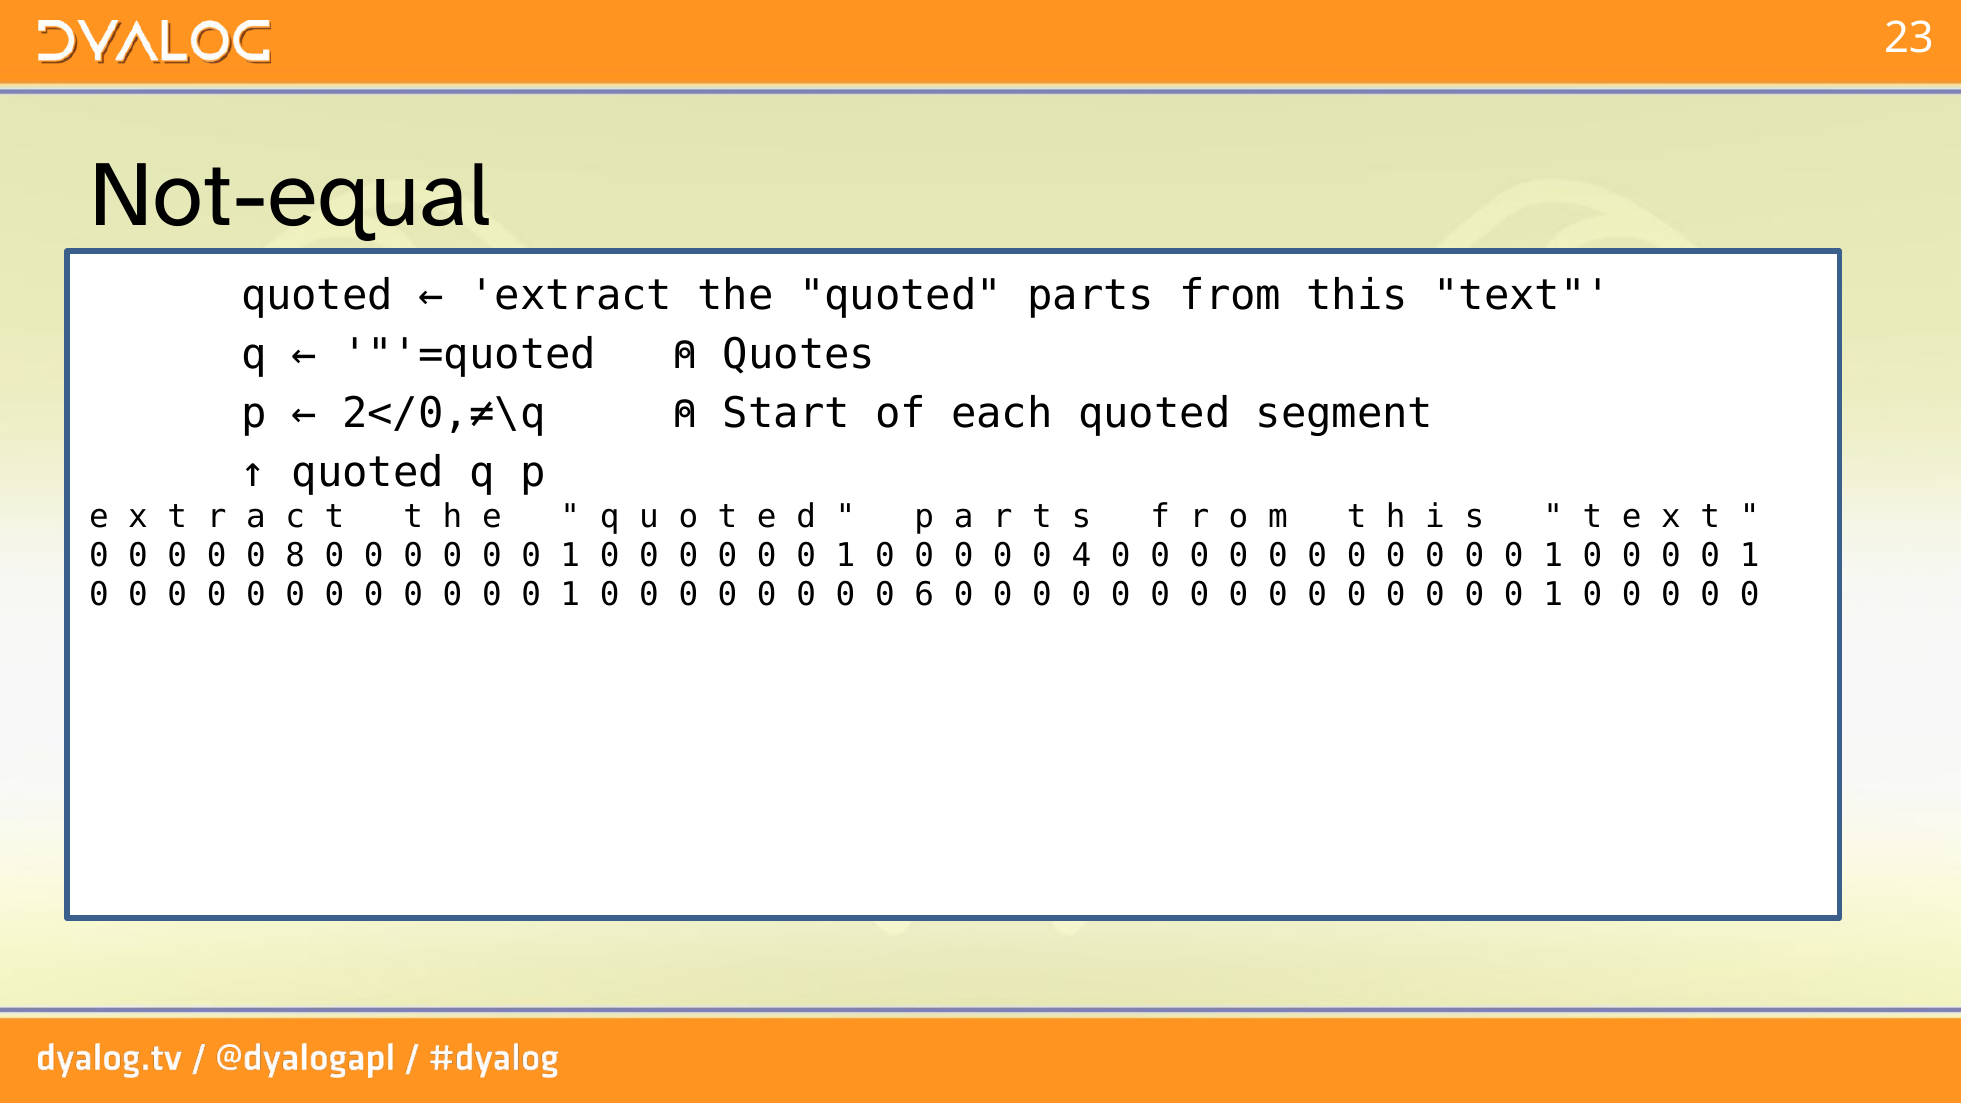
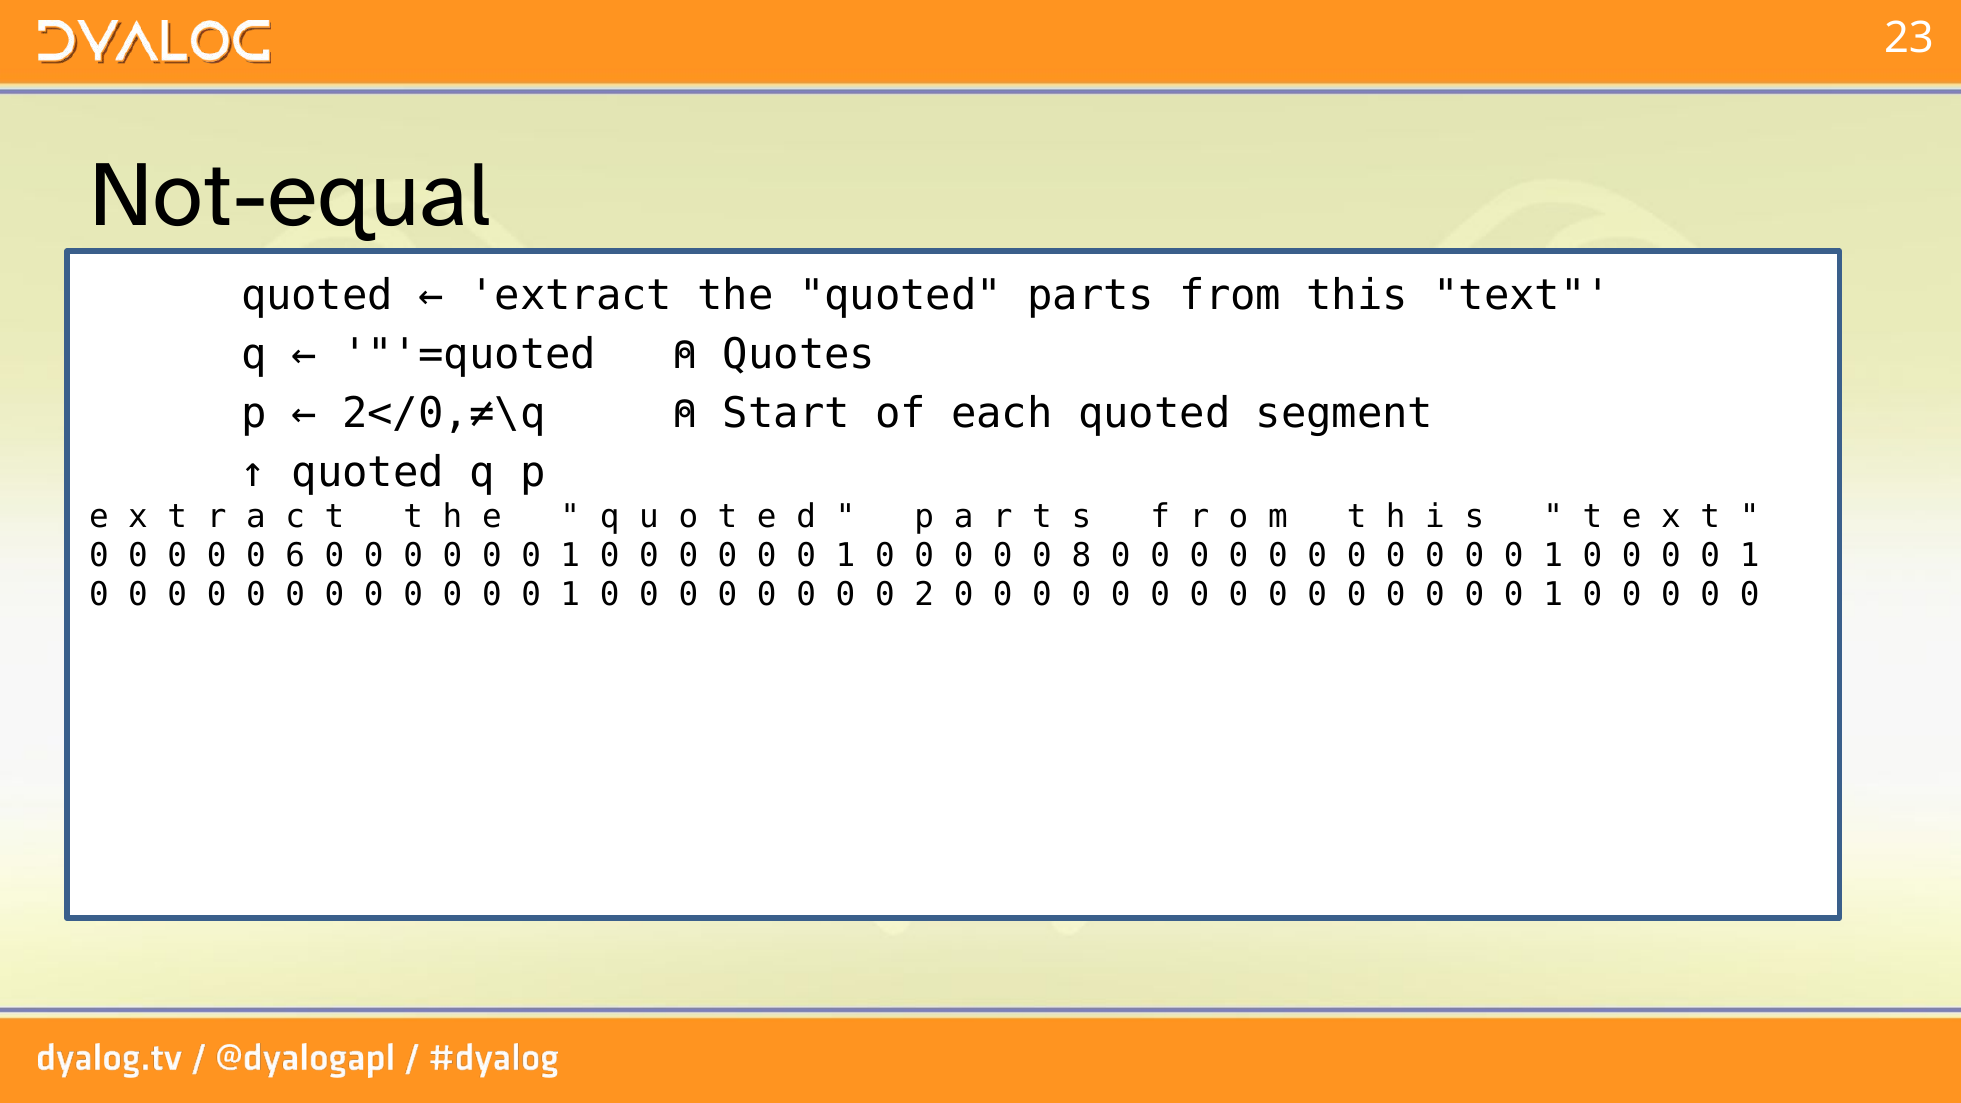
8: 8 -> 6 (295, 556)
4: 4 -> 8 (1081, 556)
6: 6 -> 2 (924, 595)
